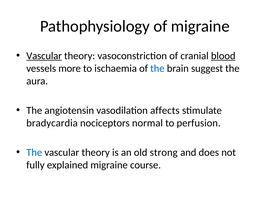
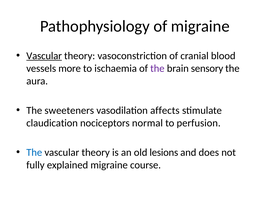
blood underline: present -> none (223, 56)
the colour: blue -> purple (157, 68)
suggest: suggest -> sensory (207, 68)
angiotensin: angiotensin -> sweeteners (69, 110)
bradycardia: bradycardia -> claudication (52, 123)
strong: strong -> lesions (164, 152)
